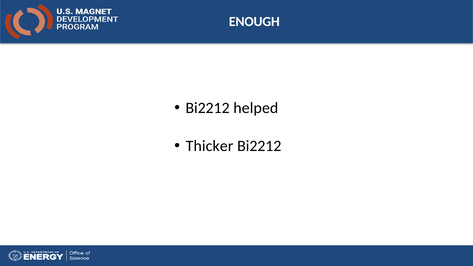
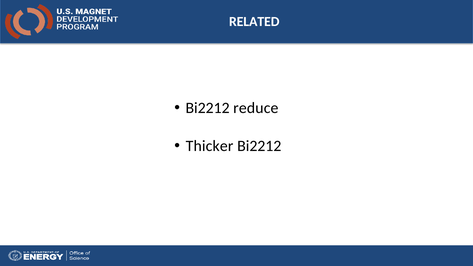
ENOUGH: ENOUGH -> RELATED (254, 22)
helped: helped -> reduce (256, 108)
